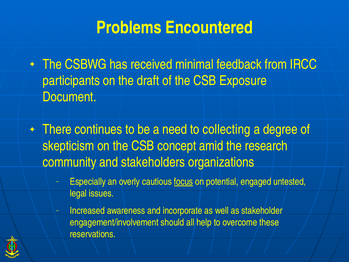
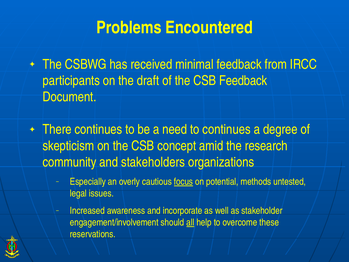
CSB Exposure: Exposure -> Feedback (243, 81)
to collecting: collecting -> continues (226, 129)
engaged: engaged -> methods (256, 181)
all underline: none -> present (190, 222)
